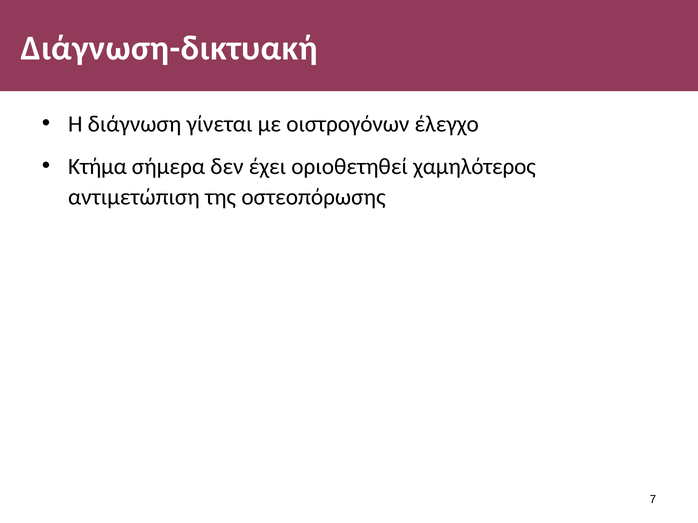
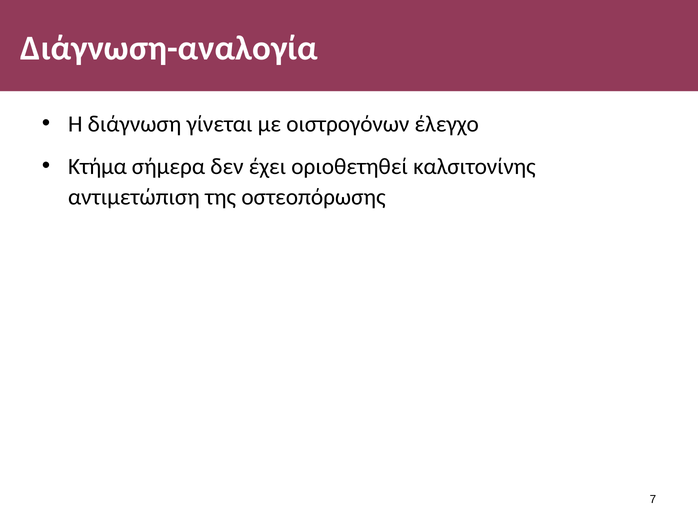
Διάγνωση-δικτυακή: Διάγνωση-δικτυακή -> Διάγνωση-αναλογία (169, 48)
χαμηλότερος: χαμηλότερος -> καλσιτονίνης (474, 167)
